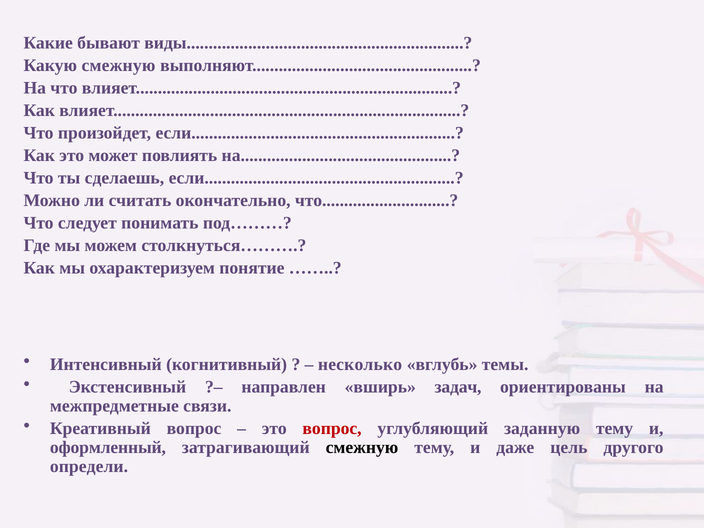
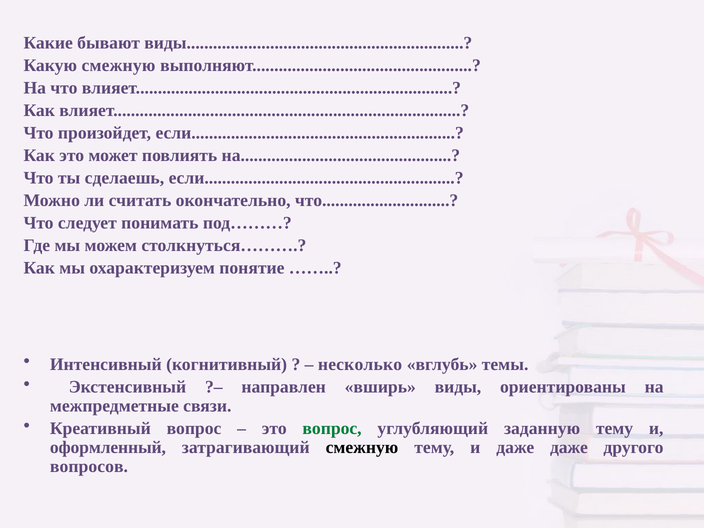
вширь задач: задач -> виды (458, 387)
вопрос colour: red -> green (332, 428)
даже цель: цель -> даже (569, 447)
определи: определи -> вопросов (89, 466)
